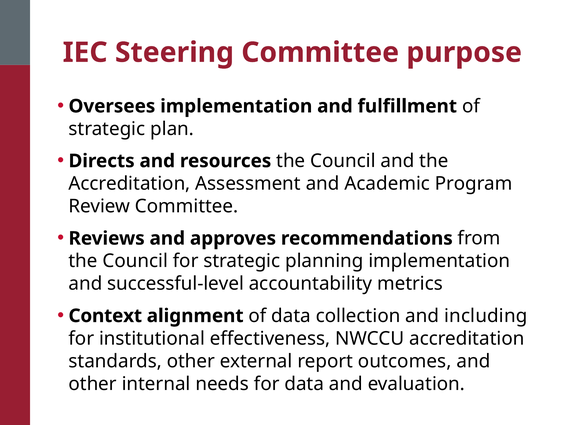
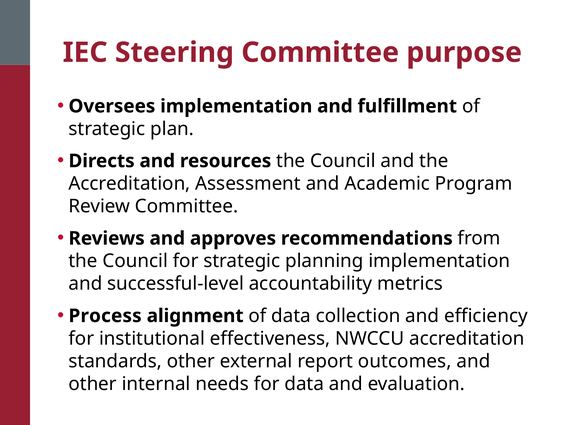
Context: Context -> Process (105, 315)
including: including -> efficiency (486, 315)
